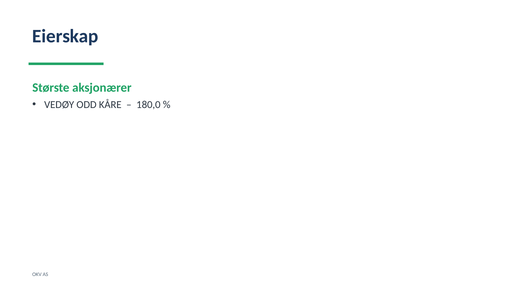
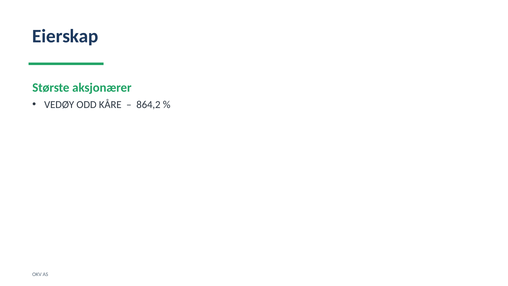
180,0: 180,0 -> 864,2 (148, 104)
